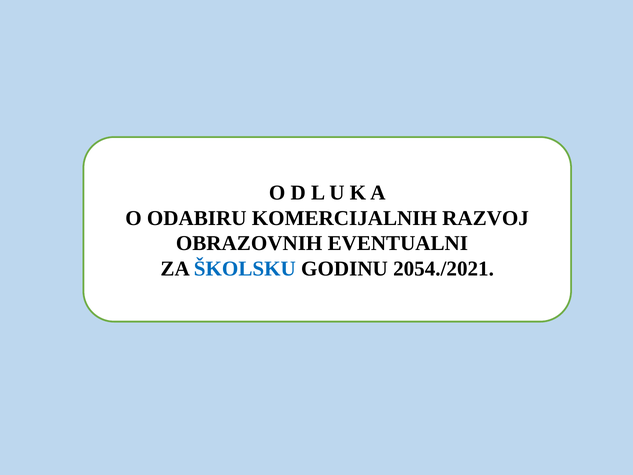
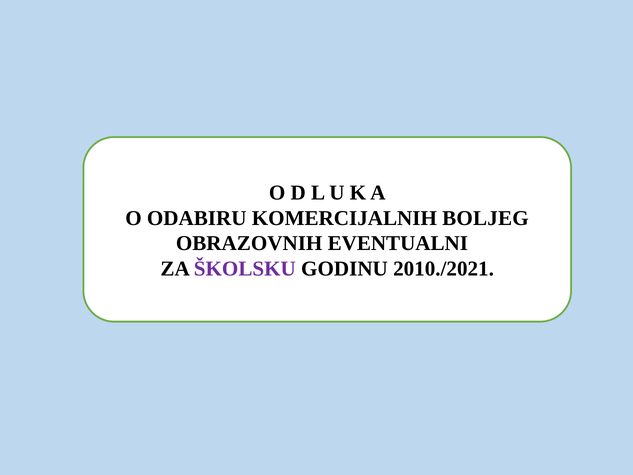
RAZVOJ: RAZVOJ -> BOLJEG (485, 218)
ŠKOLSKU colour: blue -> purple (245, 269)
2054./2021: 2054./2021 -> 2010./2021 (444, 269)
